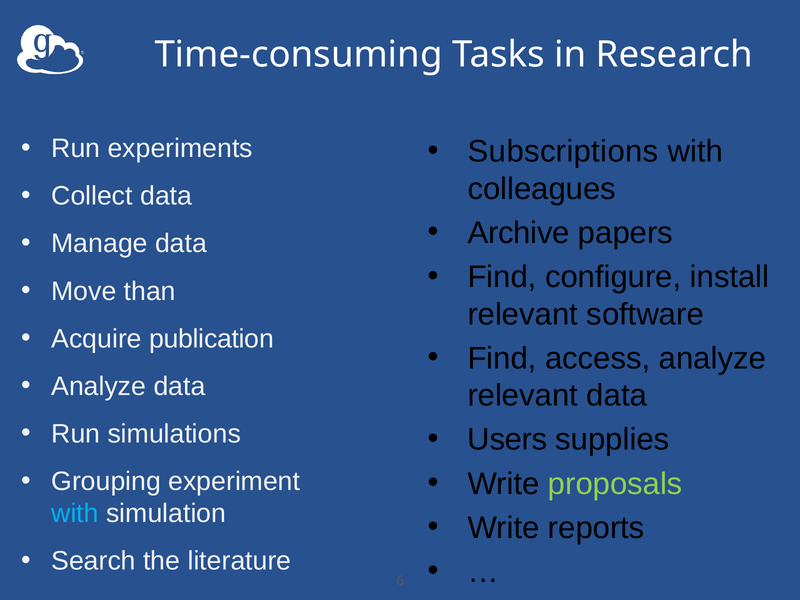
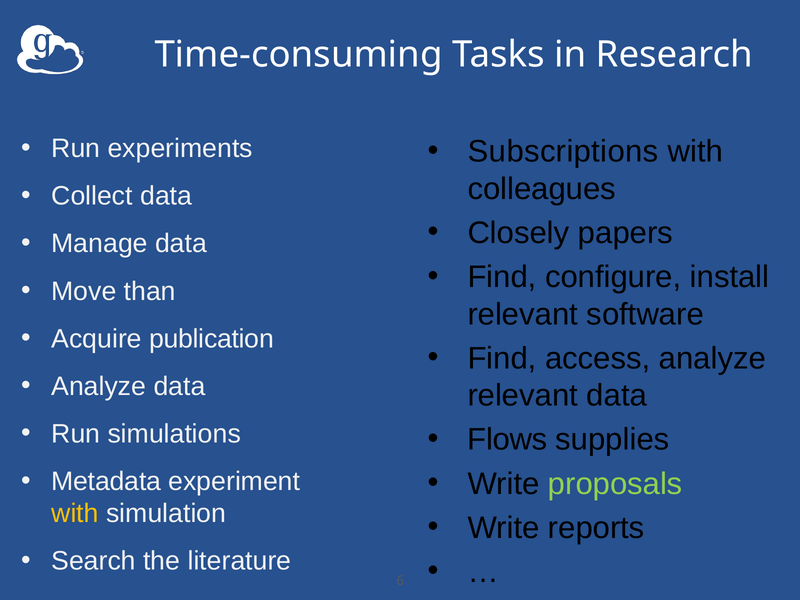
Archive: Archive -> Closely (518, 233)
Users: Users -> Flows (507, 440)
Grouping: Grouping -> Metadata (106, 481)
with colour: light blue -> yellow (75, 513)
